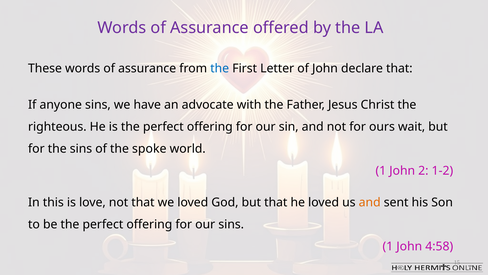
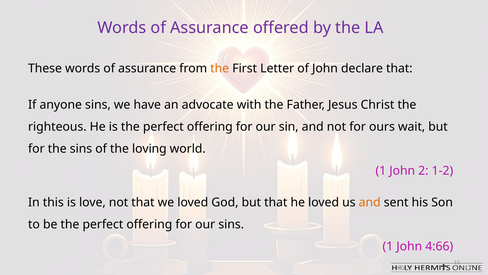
the colour: blue -> orange (220, 68)
spoke: spoke -> loving (149, 149)
4:58: 4:58 -> 4:66 (439, 246)
